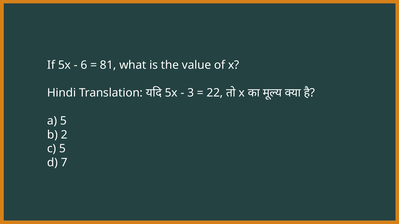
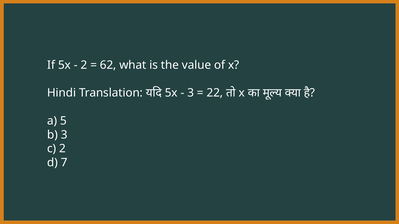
6: 6 -> 2 (84, 65)
81: 81 -> 62 (108, 65)
b 2: 2 -> 3 (64, 135)
c 5: 5 -> 2 (63, 149)
